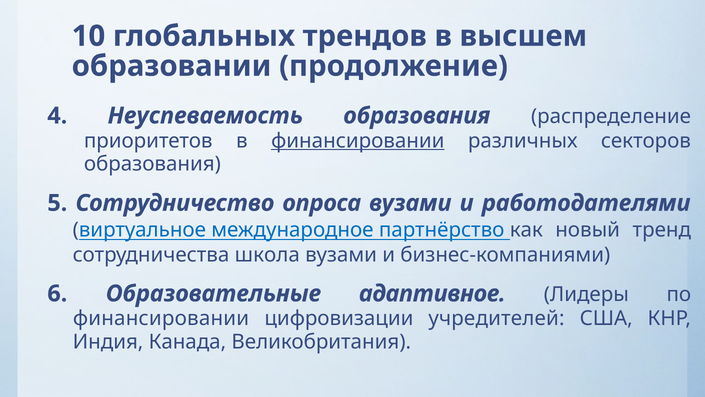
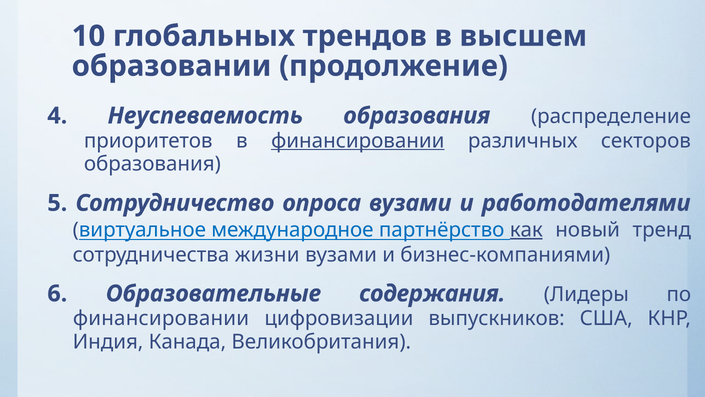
как underline: none -> present (526, 230)
школа: школа -> жизни (267, 255)
адаптивное: адаптивное -> содержания (432, 293)
учредителей: учредителей -> выпускников (497, 318)
